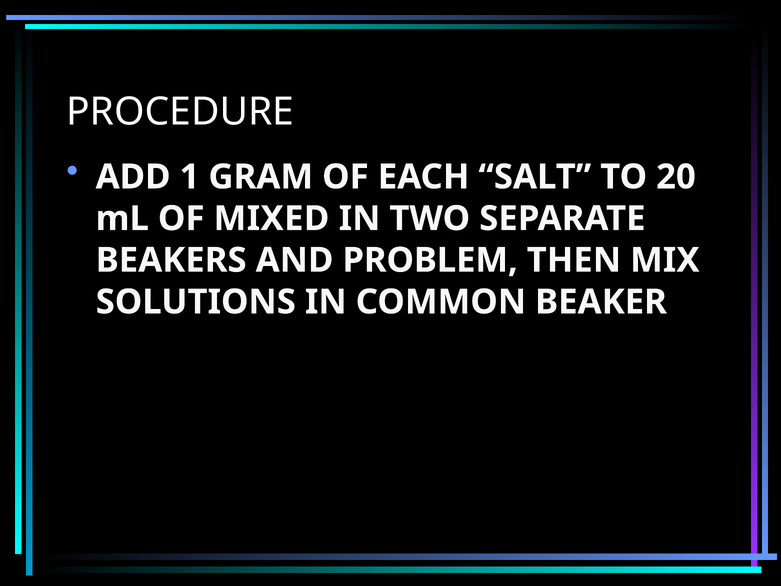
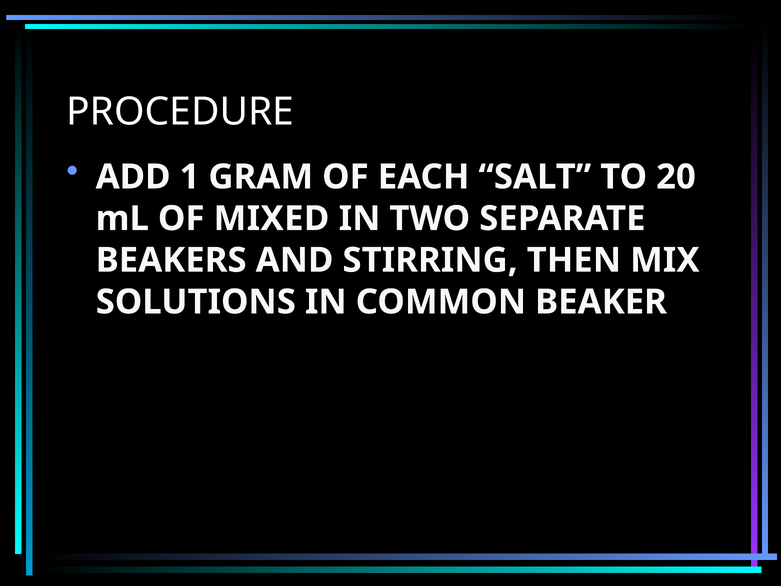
PROBLEM: PROBLEM -> STIRRING (430, 260)
